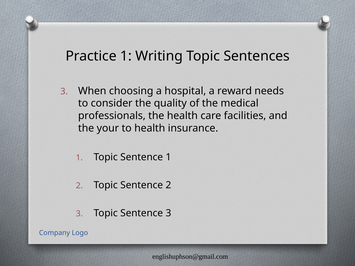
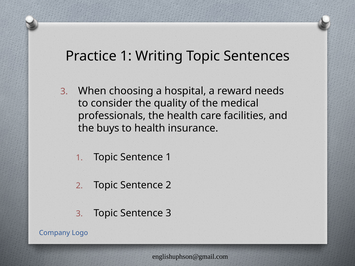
your: your -> buys (108, 128)
